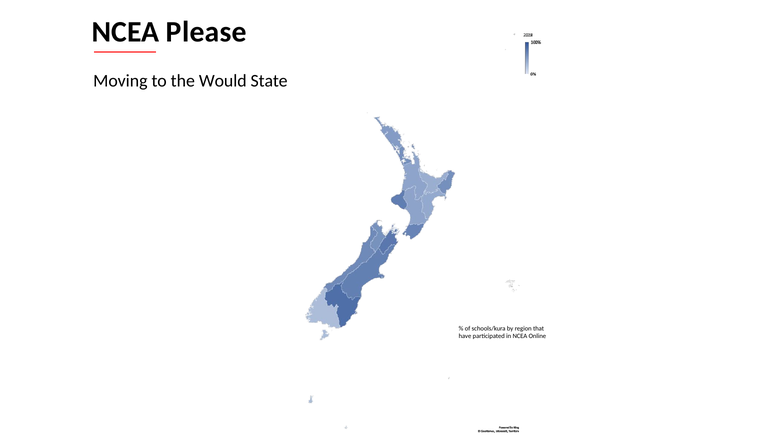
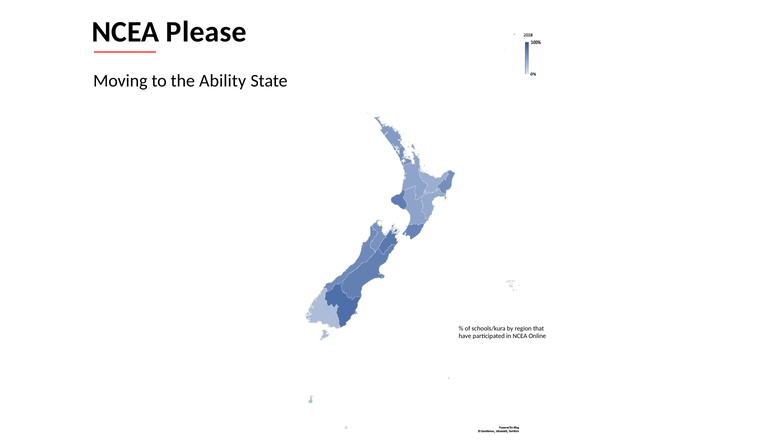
Would: Would -> Ability (223, 81)
